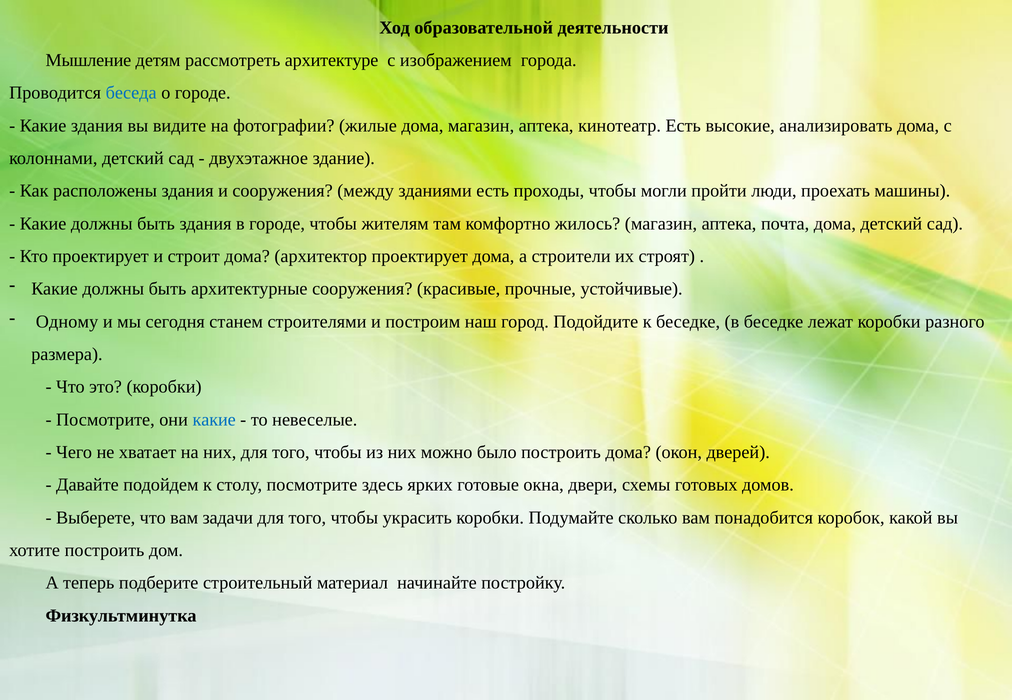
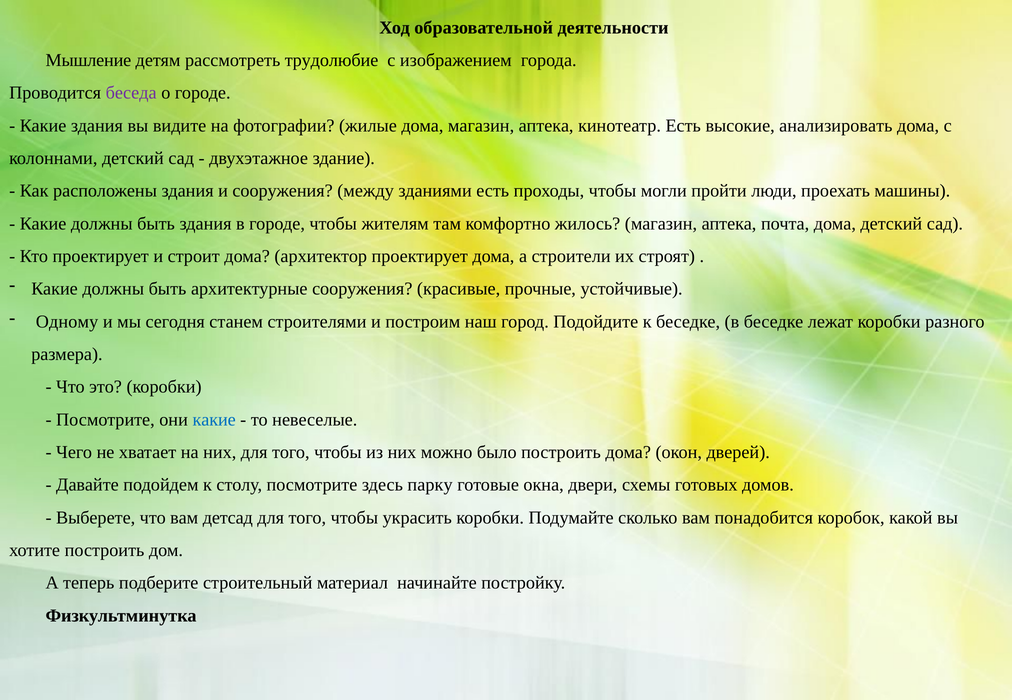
архитектуре: архитектуре -> трудолюбие (332, 60)
беседа colour: blue -> purple (131, 93)
ярких: ярких -> парку (430, 485)
задачи: задачи -> детсад (228, 518)
